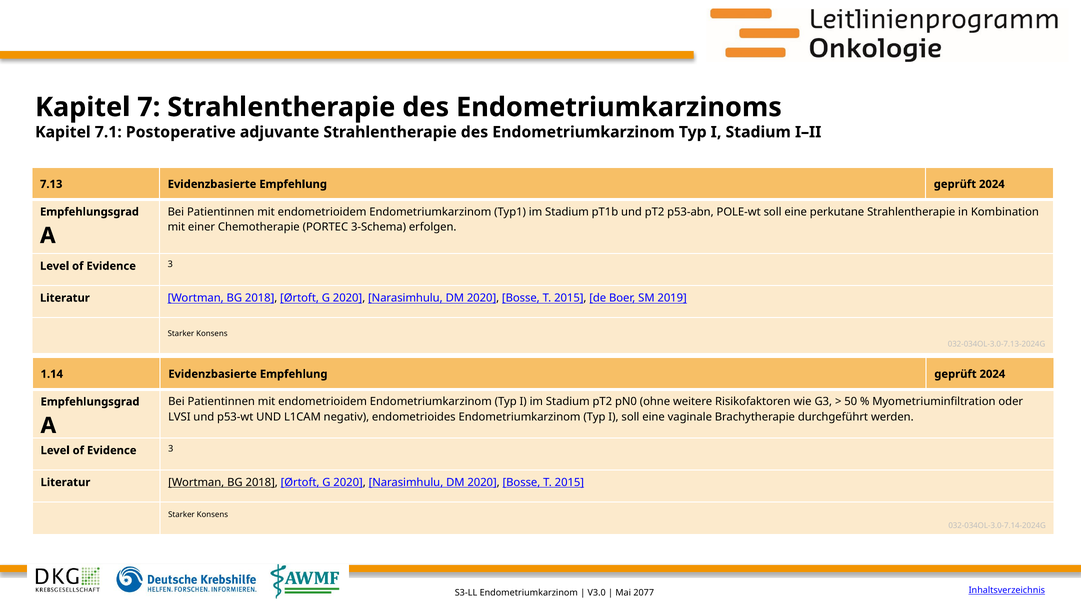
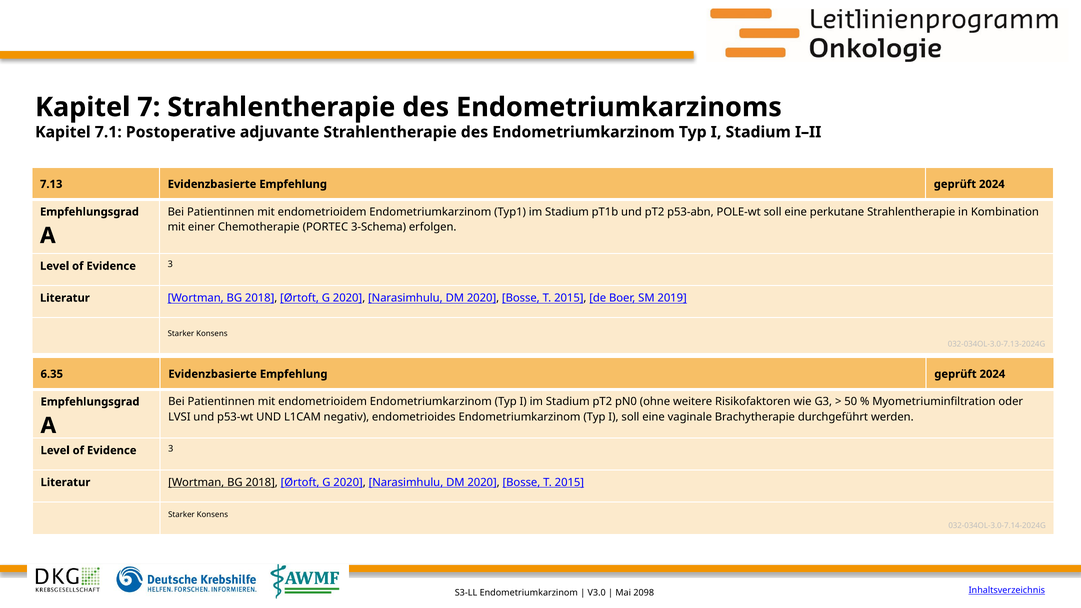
1.14: 1.14 -> 6.35 (52, 374)
2077: 2077 -> 2098 (644, 593)
